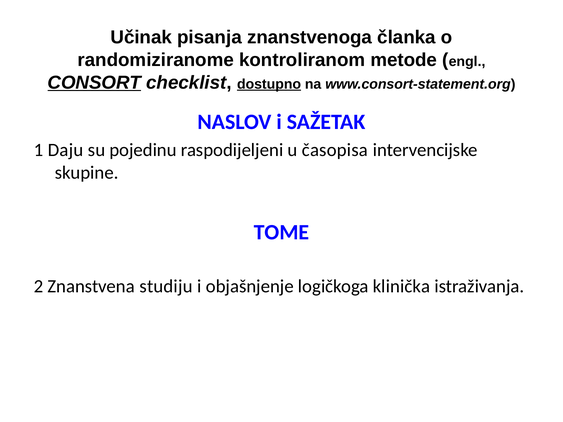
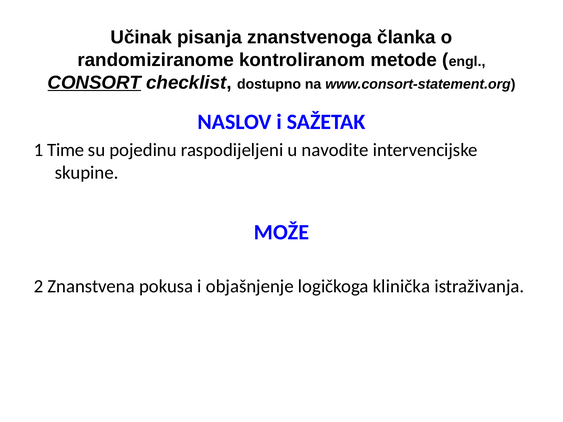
dostupno underline: present -> none (269, 84)
Daju: Daju -> Time (66, 150)
časopisa: časopisa -> navodite (335, 150)
TOME: TOME -> MOŽE (281, 232)
studiju: studiju -> pokusa (166, 287)
